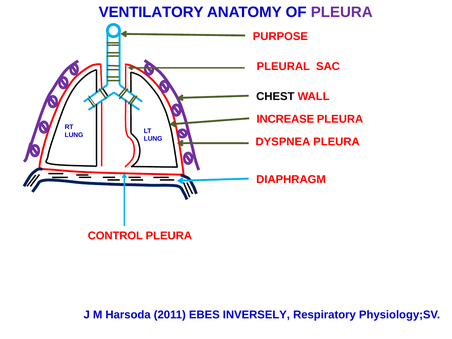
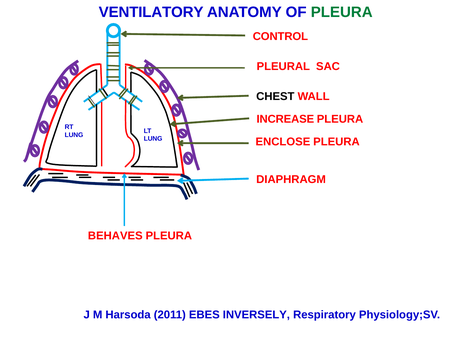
PLEURA colour: purple -> green (342, 12)
PURPOSE: PURPOSE -> CONTROL (280, 36)
DYSPNEA: DYSPNEA -> ENCLOSE (283, 142)
CONTROL: CONTROL -> BEHAVES (115, 236)
